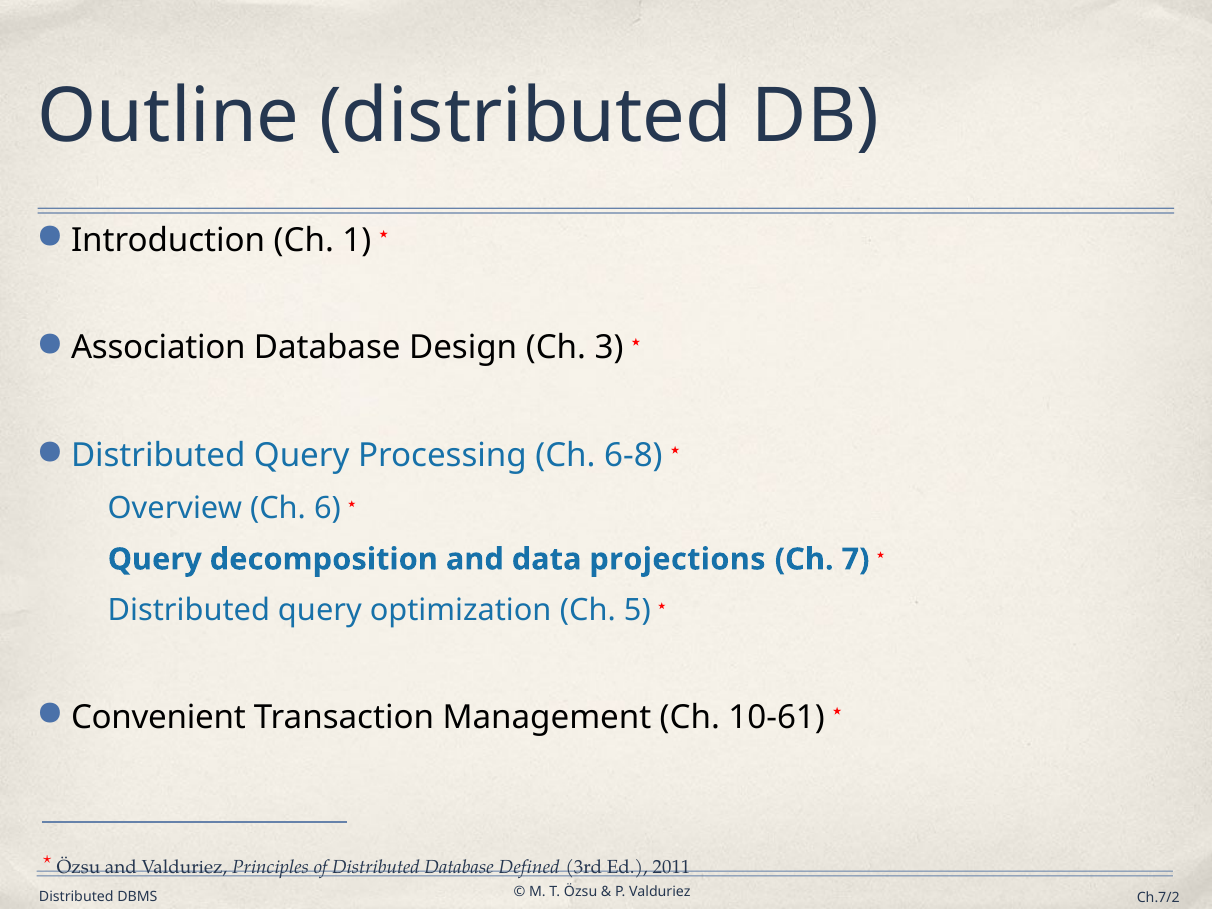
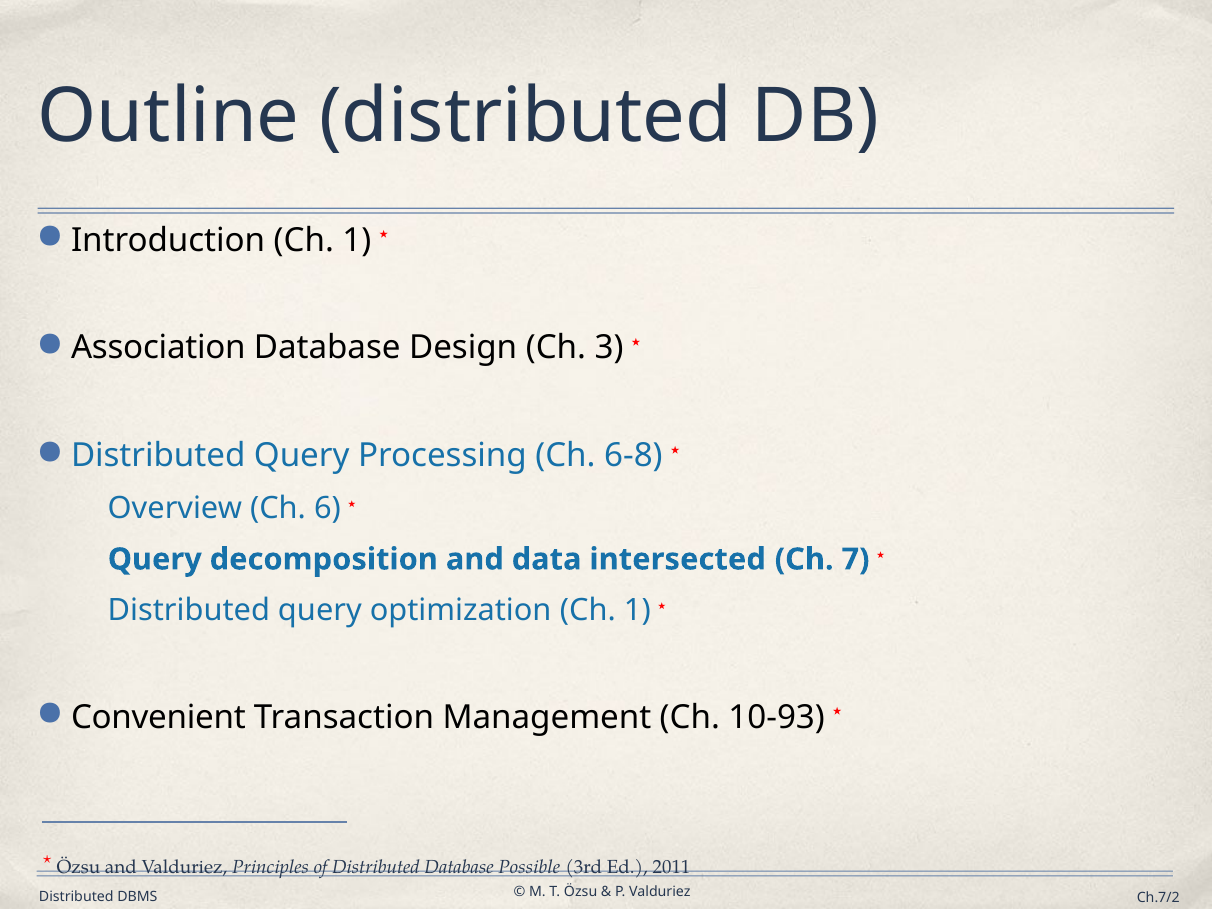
projections: projections -> intersected (678, 559)
optimization Ch 5: 5 -> 1 (637, 611)
10-61: 10-61 -> 10-93 (777, 717)
Defined: Defined -> Possible (529, 867)
